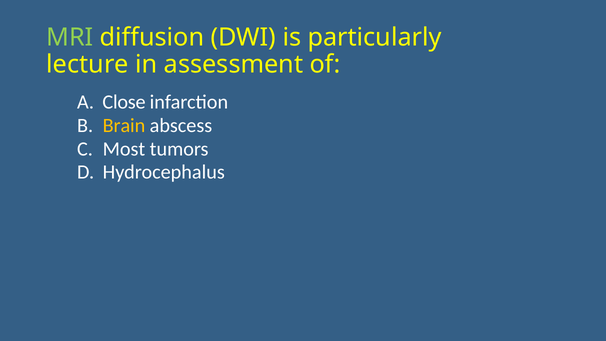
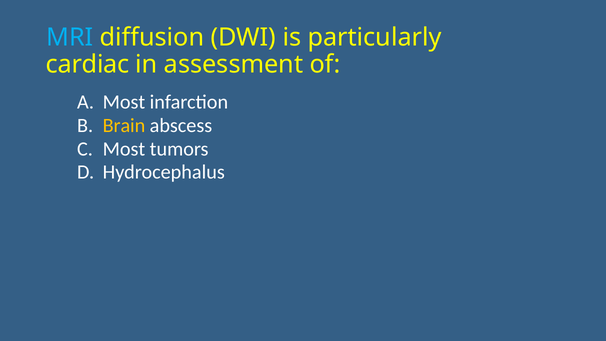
MRI colour: light green -> light blue (70, 37)
lecture: lecture -> cardiac (88, 65)
Close: Close -> Most (124, 102)
